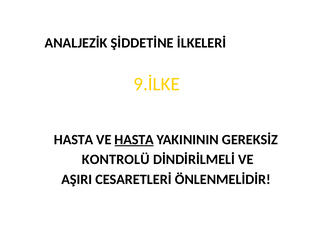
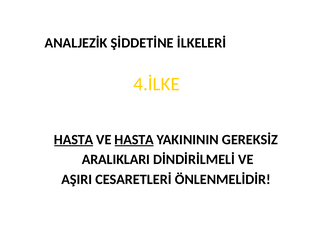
9.İLKE: 9.İLKE -> 4.İLKE (157, 84)
HASTA underline: none -> present (74, 140)
KONTROLÜ: KONTROLÜ -> ARALIKLARI (116, 160)
